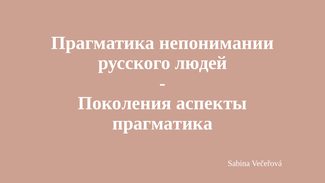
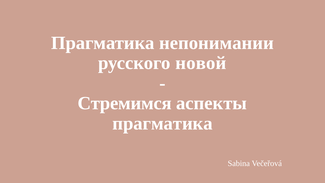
людей: людей -> новой (201, 63)
Поколения: Поколения -> Стремимся (125, 103)
